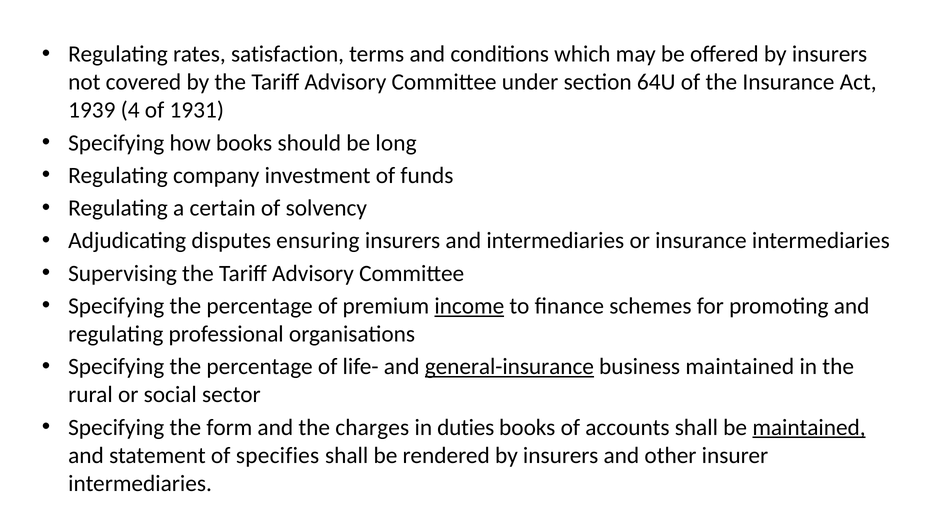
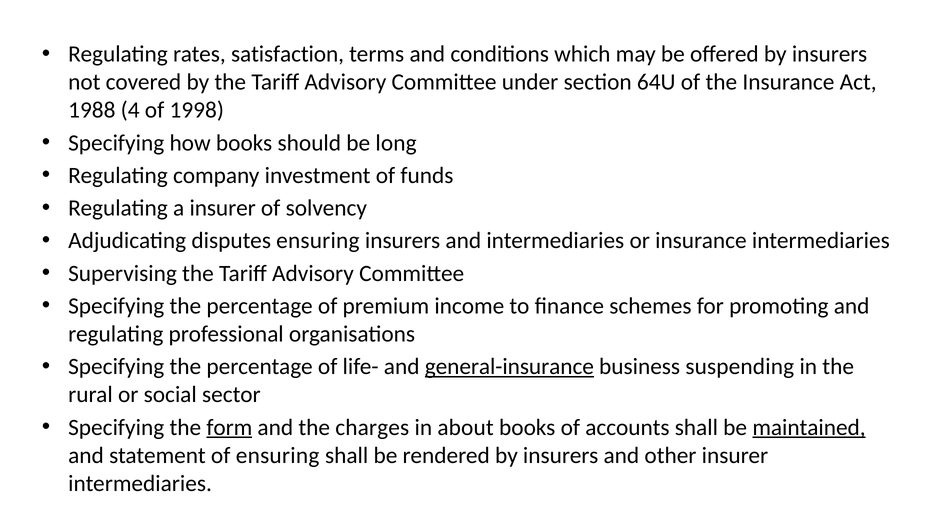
1939: 1939 -> 1988 (92, 110)
1931: 1931 -> 1998 (197, 110)
a certain: certain -> insurer (223, 208)
income underline: present -> none (469, 306)
business maintained: maintained -> suspending (740, 367)
form underline: none -> present (229, 427)
duties: duties -> about (466, 427)
of specifies: specifies -> ensuring (278, 455)
